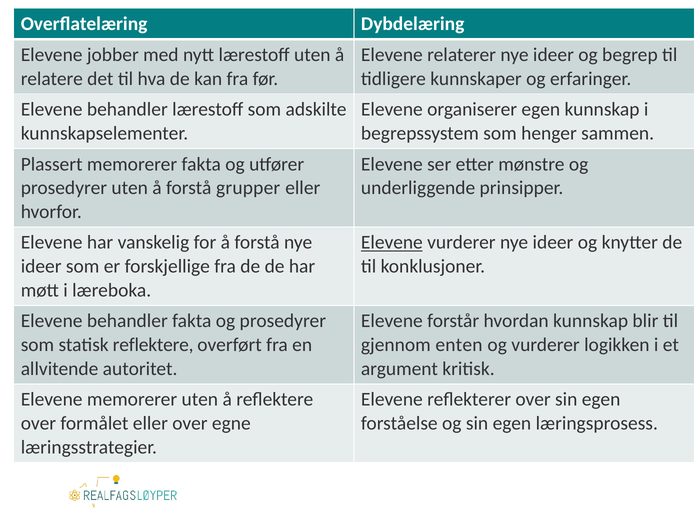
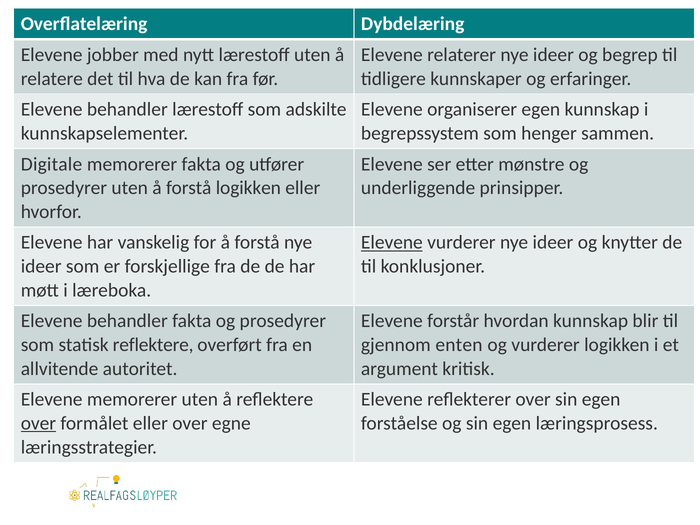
Plassert: Plassert -> Digitale (52, 164)
forstå grupper: grupper -> logikken (248, 188)
over underline: none -> present (38, 423)
